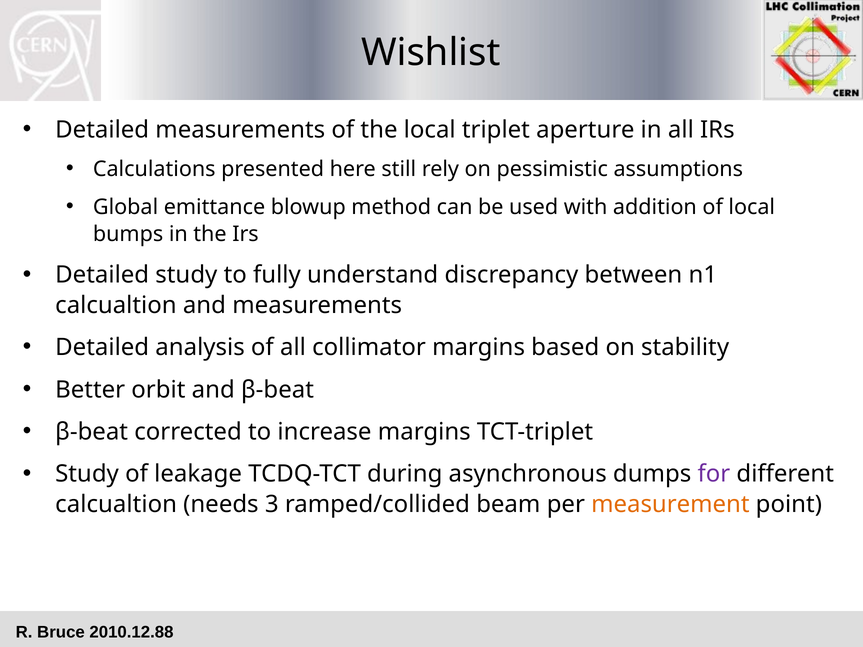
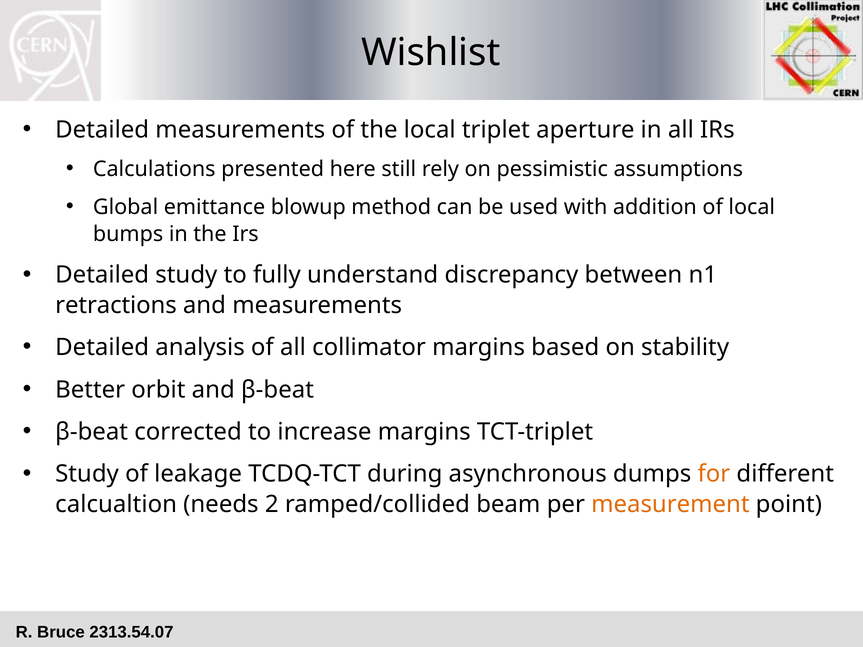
calcualtion: calcualtion -> retractions (116, 305)
for colour: purple -> orange (714, 474)
3: 3 -> 2 (272, 504)
2010.12.88: 2010.12.88 -> 2313.54.07 (131, 633)
